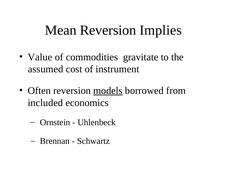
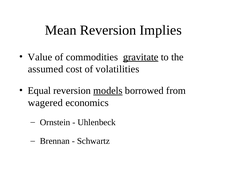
gravitate underline: none -> present (141, 57)
instrument: instrument -> volatilities (117, 69)
Often: Often -> Equal (39, 91)
included: included -> wagered (45, 103)
